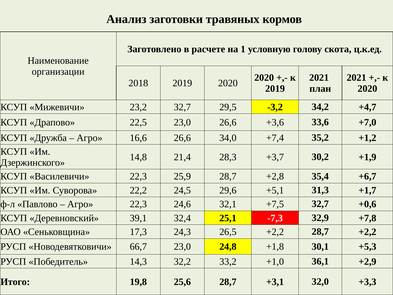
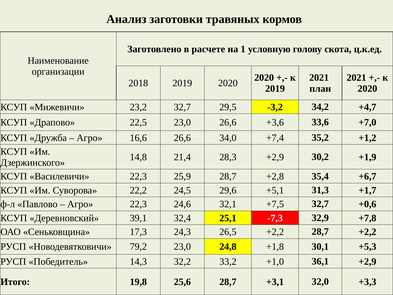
28,3 +3,7: +3,7 -> +2,9 (275, 157)
66,7: 66,7 -> 79,2 (138, 247)
